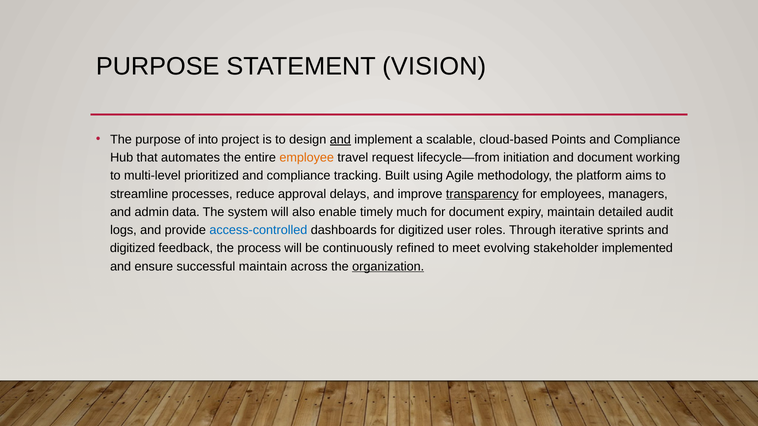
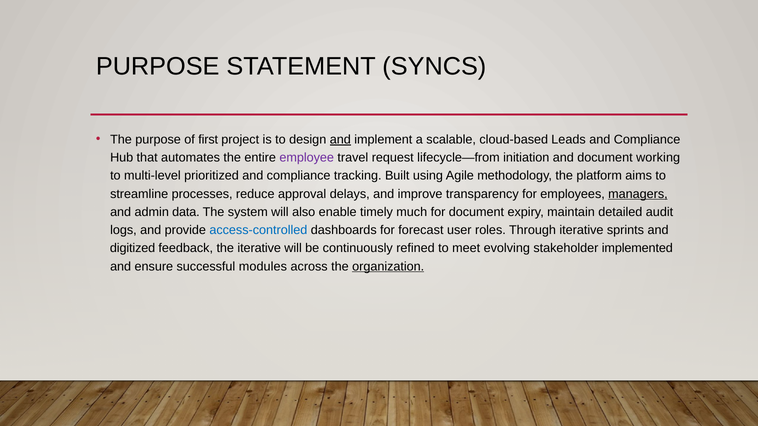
VISION: VISION -> SYNCS (434, 66)
into: into -> first (208, 140)
Points: Points -> Leads (569, 140)
employee colour: orange -> purple (307, 158)
transparency underline: present -> none (482, 194)
managers underline: none -> present (638, 194)
for digitized: digitized -> forecast (421, 230)
the process: process -> iterative (259, 249)
successful maintain: maintain -> modules (263, 267)
